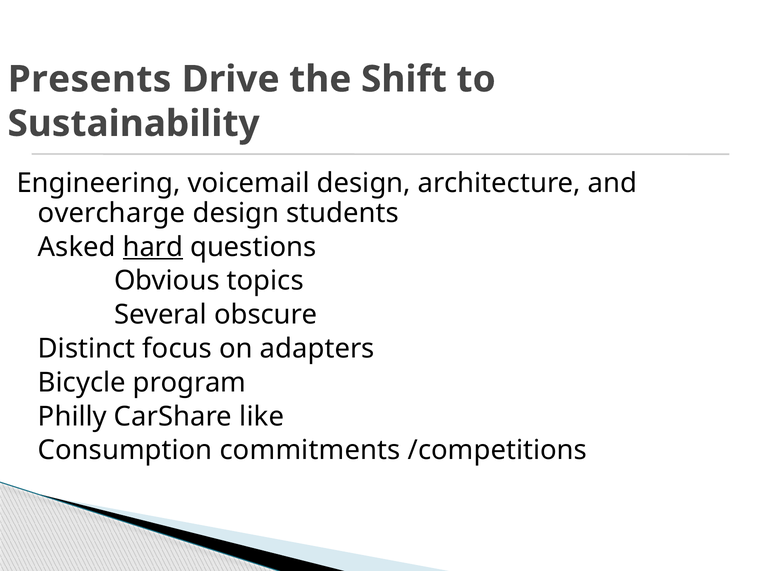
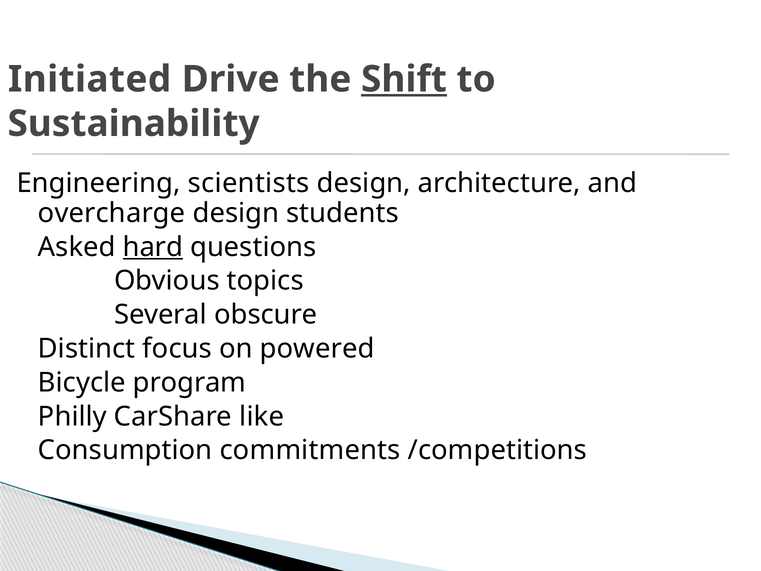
Presents: Presents -> Initiated (90, 79)
Shift underline: none -> present (404, 79)
voicemail: voicemail -> scientists (249, 183)
adapters: adapters -> powered (317, 348)
